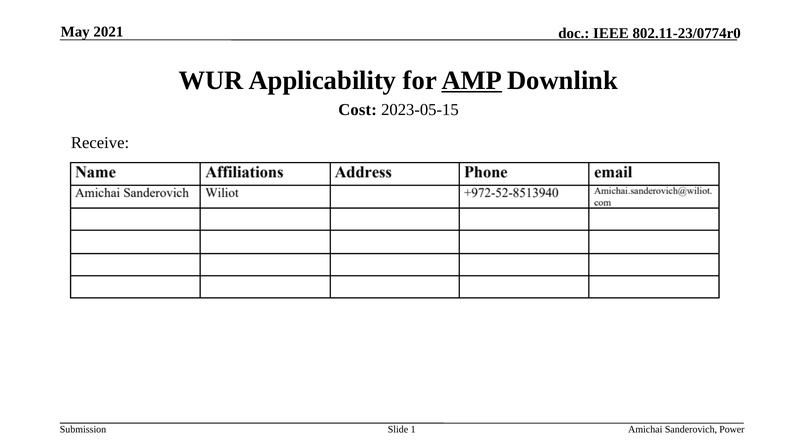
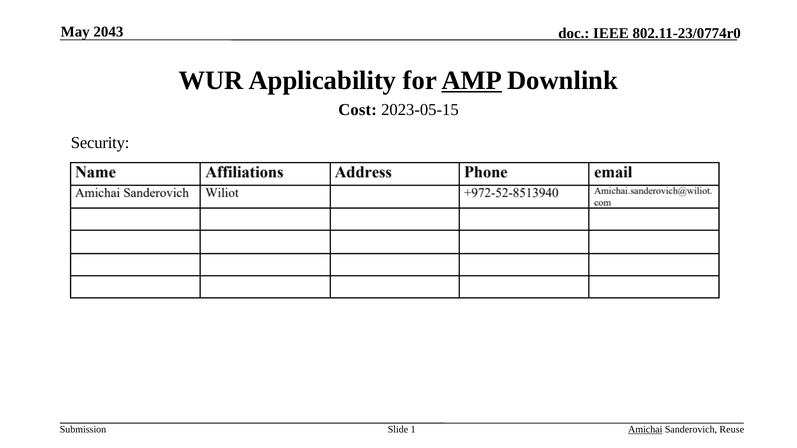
2021: 2021 -> 2043 (108, 32)
Receive: Receive -> Security (100, 143)
Amichai underline: none -> present (645, 430)
Power: Power -> Reuse (732, 430)
